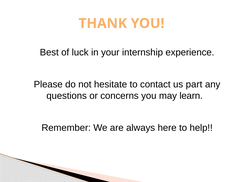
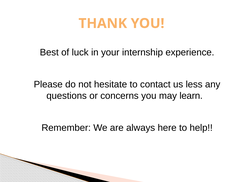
part: part -> less (194, 85)
